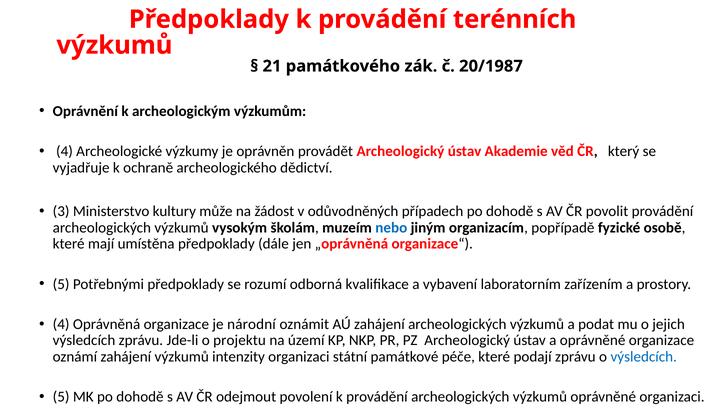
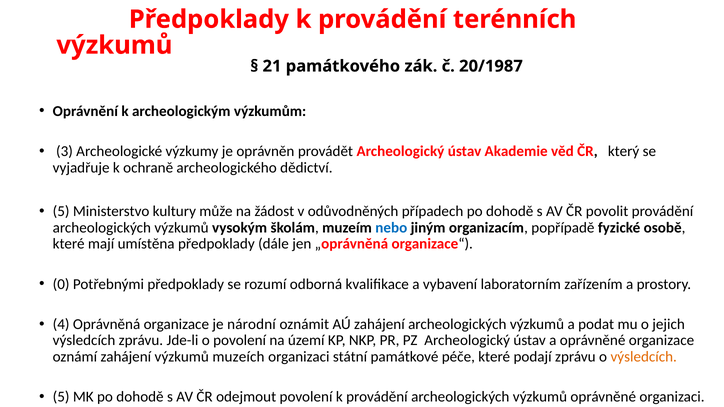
4: 4 -> 3 (64, 151)
3: 3 -> 5 (61, 211)
5: 5 -> 0 (61, 284)
o projektu: projektu -> povolení (240, 341)
intenzity: intenzity -> muzeích (238, 357)
výsledcích colour: blue -> orange (644, 357)
